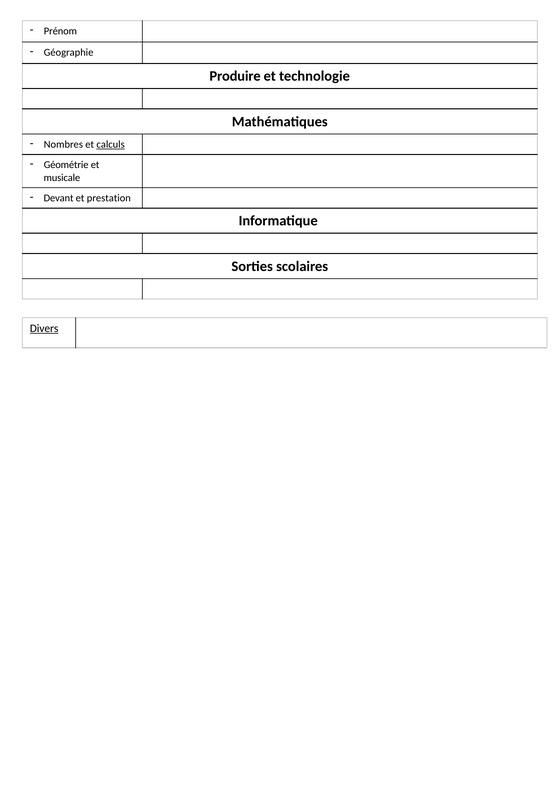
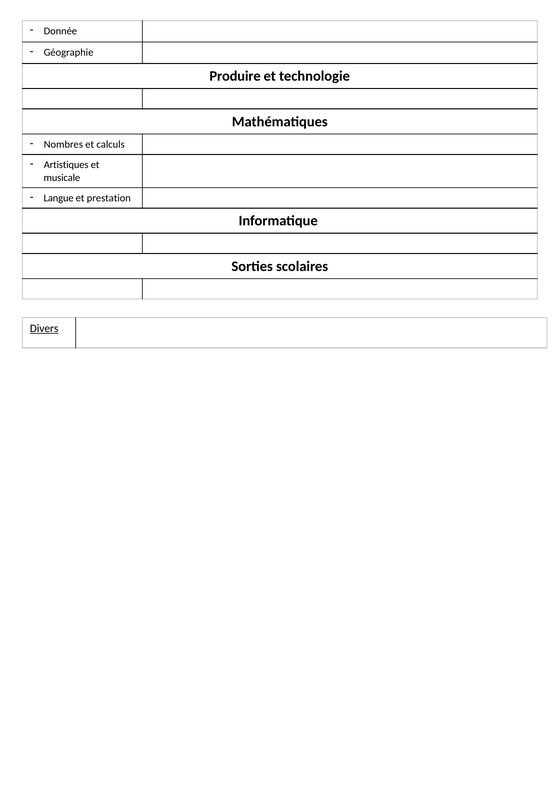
Prénom: Prénom -> Donnée (60, 31)
calculs underline: present -> none (111, 144)
Géométrie: Géométrie -> Artistiques (66, 165)
Devant: Devant -> Langue (59, 198)
